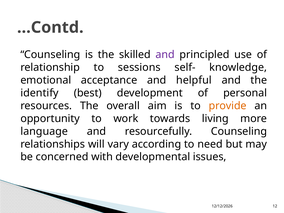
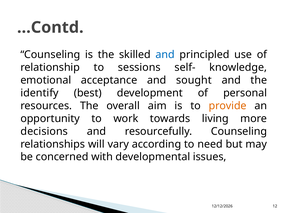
and colour: purple -> blue (165, 55)
helpful: helpful -> sought (194, 80)
language: language -> decisions (44, 131)
